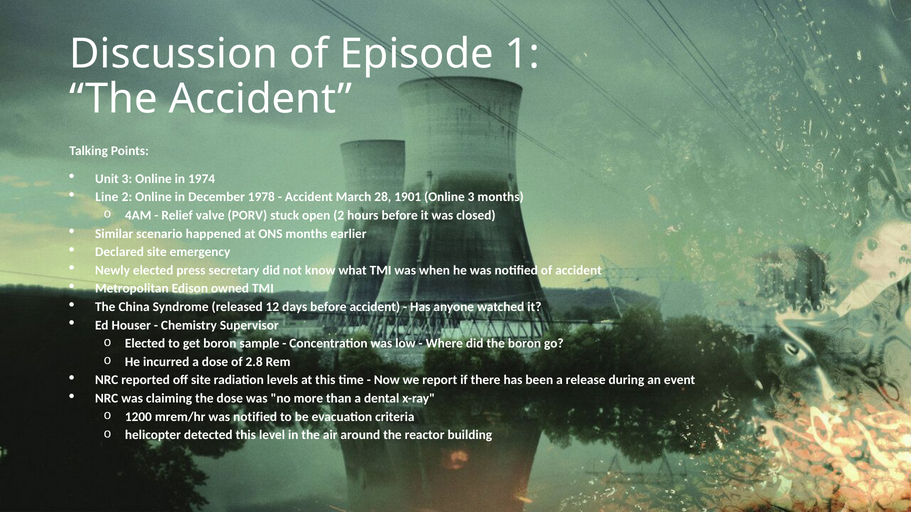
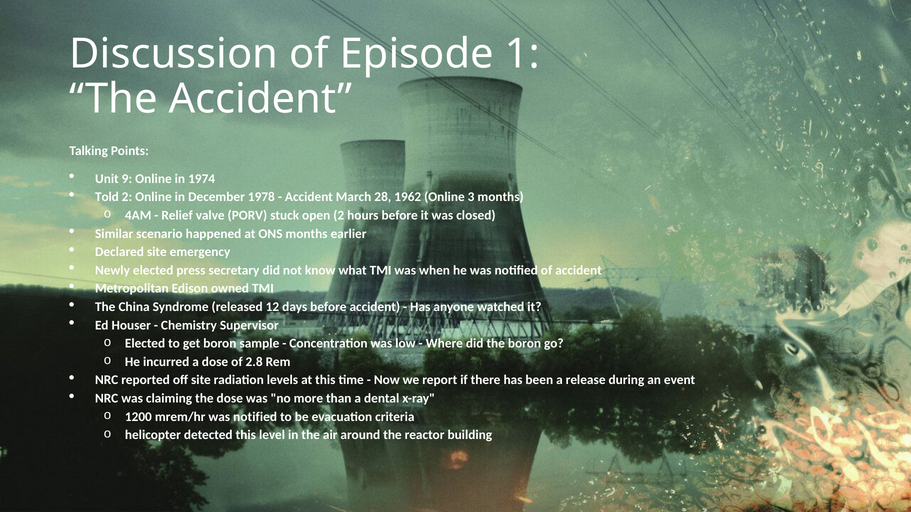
Unit 3: 3 -> 9 (127, 179)
Line: Line -> Told (107, 197)
1901: 1901 -> 1962 (408, 197)
